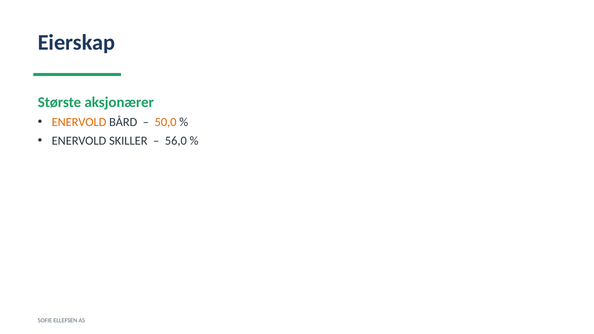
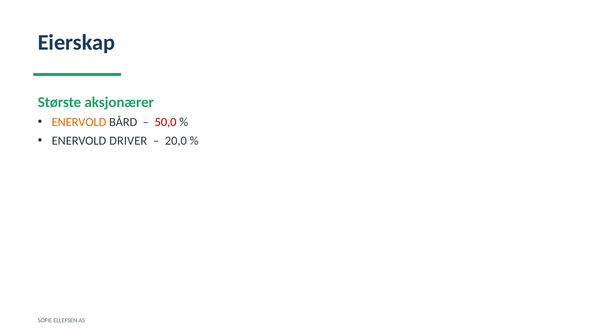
50,0 colour: orange -> red (166, 122)
SKILLER: SKILLER -> DRIVER (128, 141)
56,0: 56,0 -> 20,0 (176, 141)
